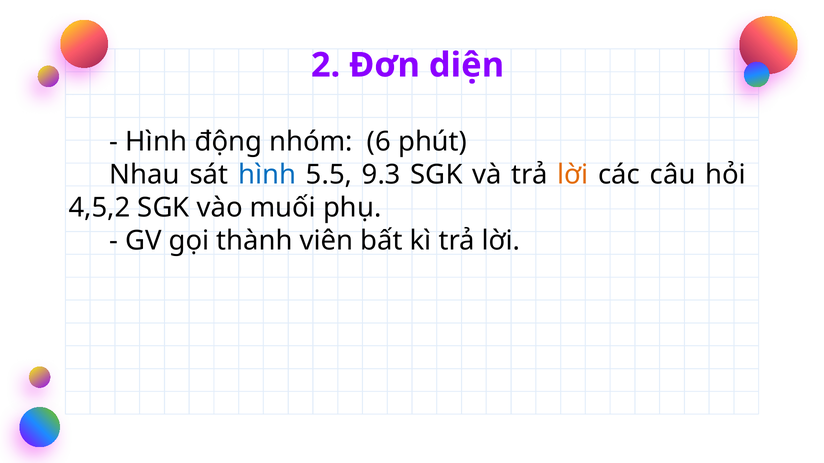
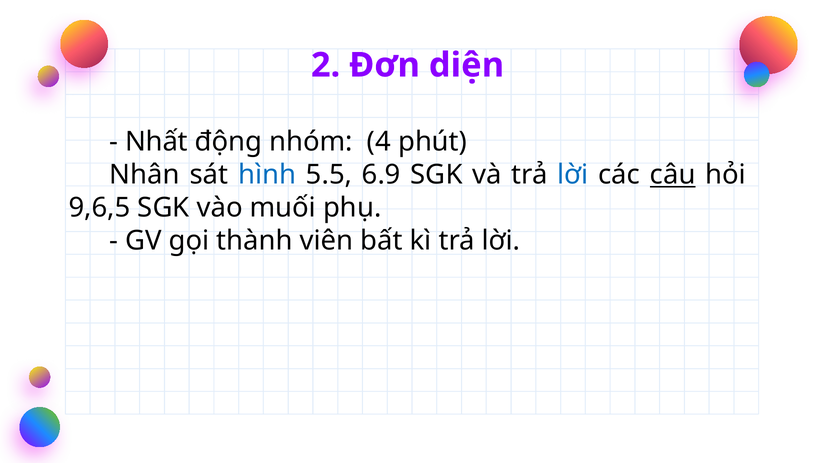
Hình: Hình -> Nhất (156, 142)
6: 6 -> 4 (379, 142)
Nhau: Nhau -> Nhân (145, 175)
9.3: 9.3 -> 6.9 (381, 175)
lời colour: orange -> blue (573, 175)
câu underline: none -> present (673, 175)
4,5,2: 4,5,2 -> 9,6,5 (100, 208)
